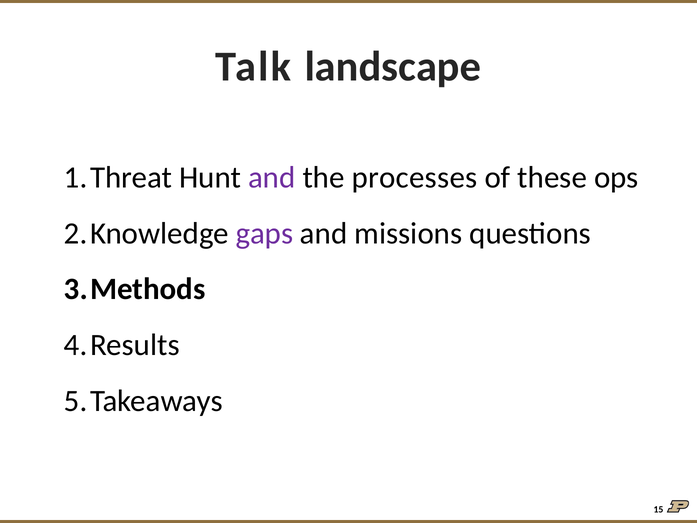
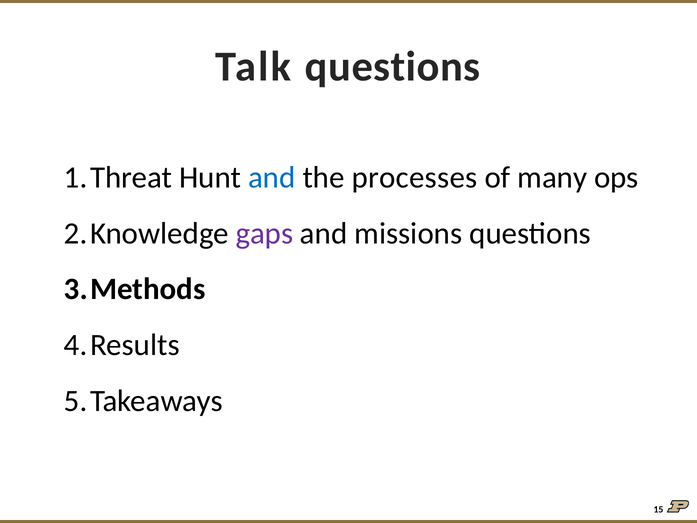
Talk landscape: landscape -> questions (393, 67)
and colour: purple -> blue (272, 178)
these: these -> many (552, 178)
